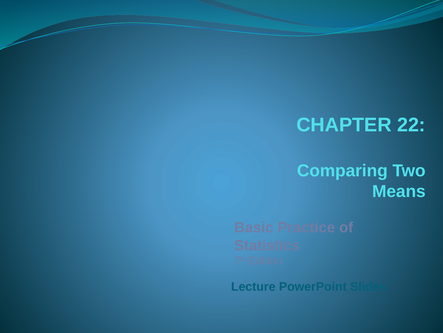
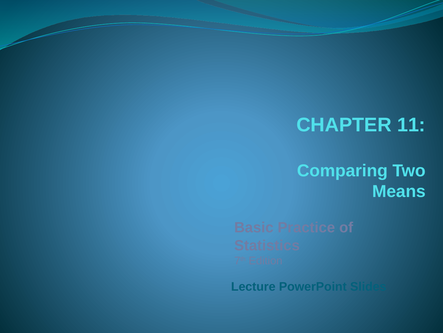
22: 22 -> 11 (411, 125)
